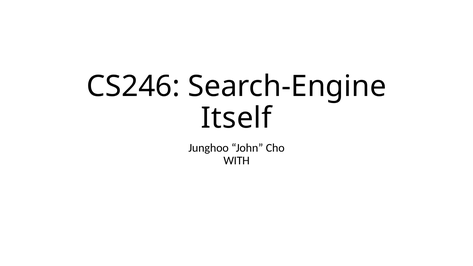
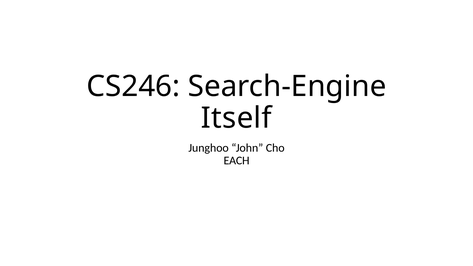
WITH: WITH -> EACH (237, 161)
